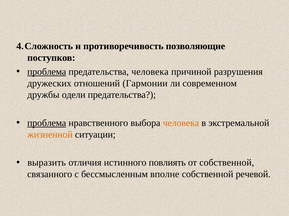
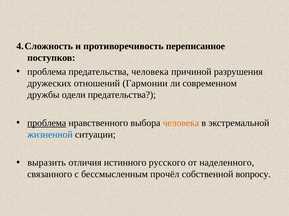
позволяющие: позволяющие -> переписанное (195, 46)
проблема underline: present -> none (47, 72)
жизненной colour: orange -> blue (50, 135)
повлиять: повлиять -> русского (167, 163)
от собственной: собственной -> наделенного (227, 163)
вполне: вполне -> прочёл (165, 175)
речевой: речевой -> вопросу (253, 175)
